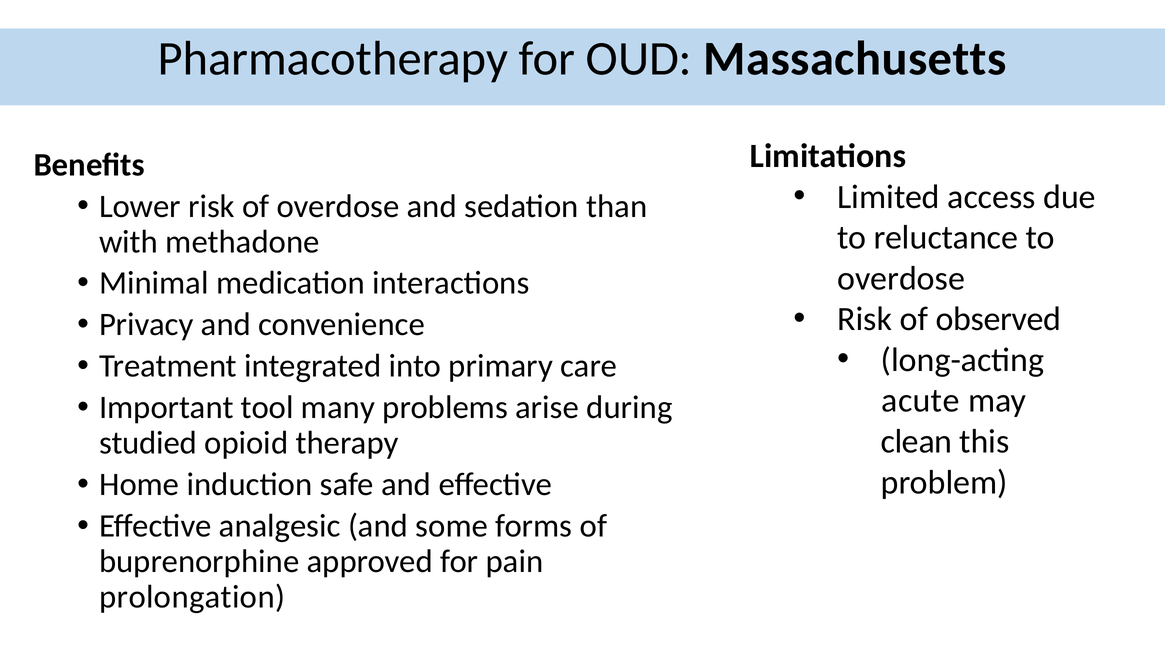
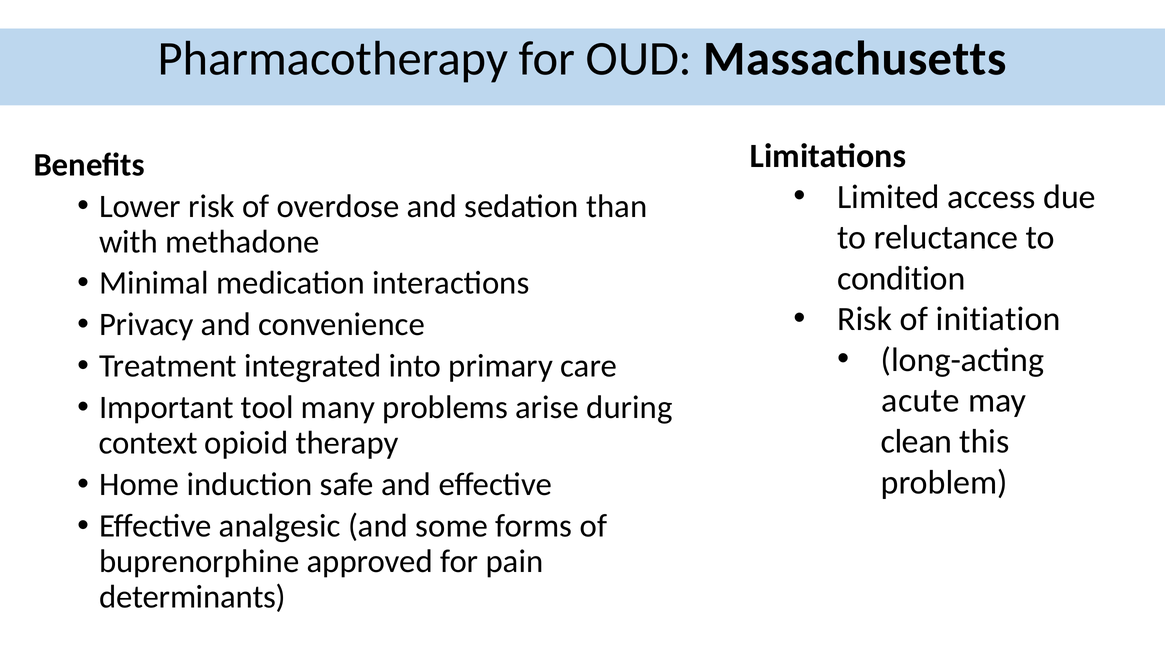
overdose: overdose -> condition (901, 279)
observed: observed -> initiation (998, 319)
studied: studied -> context (148, 443)
prolongation: prolongation -> determinants (192, 597)
